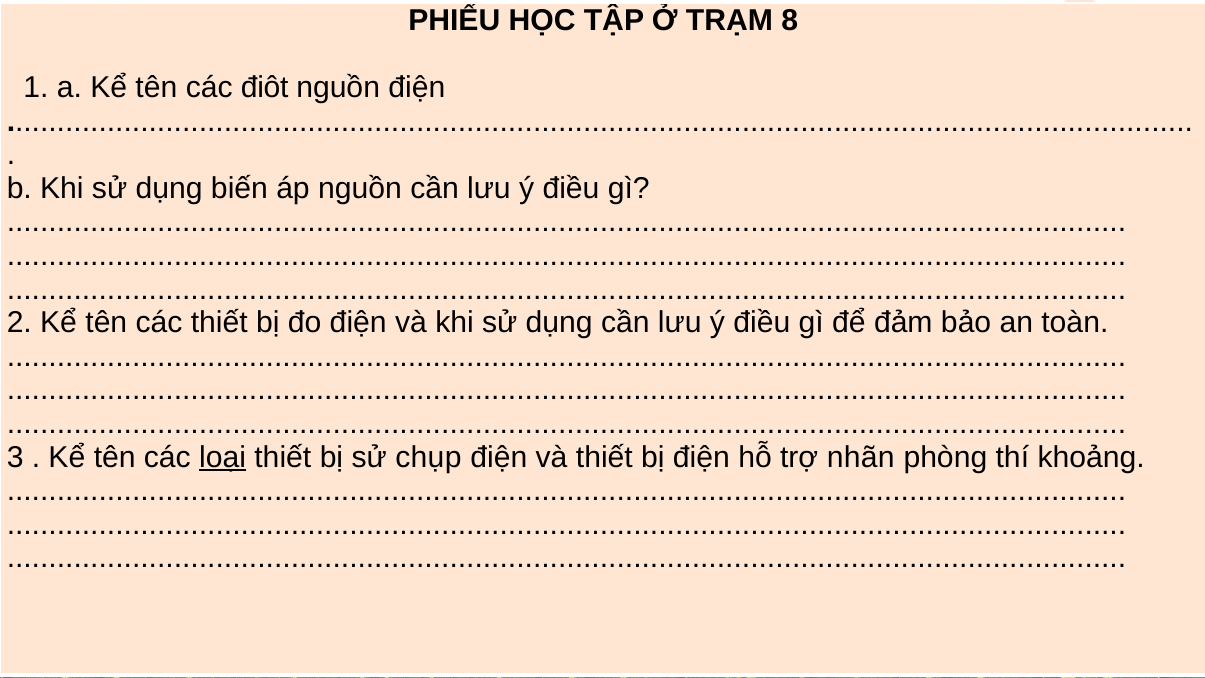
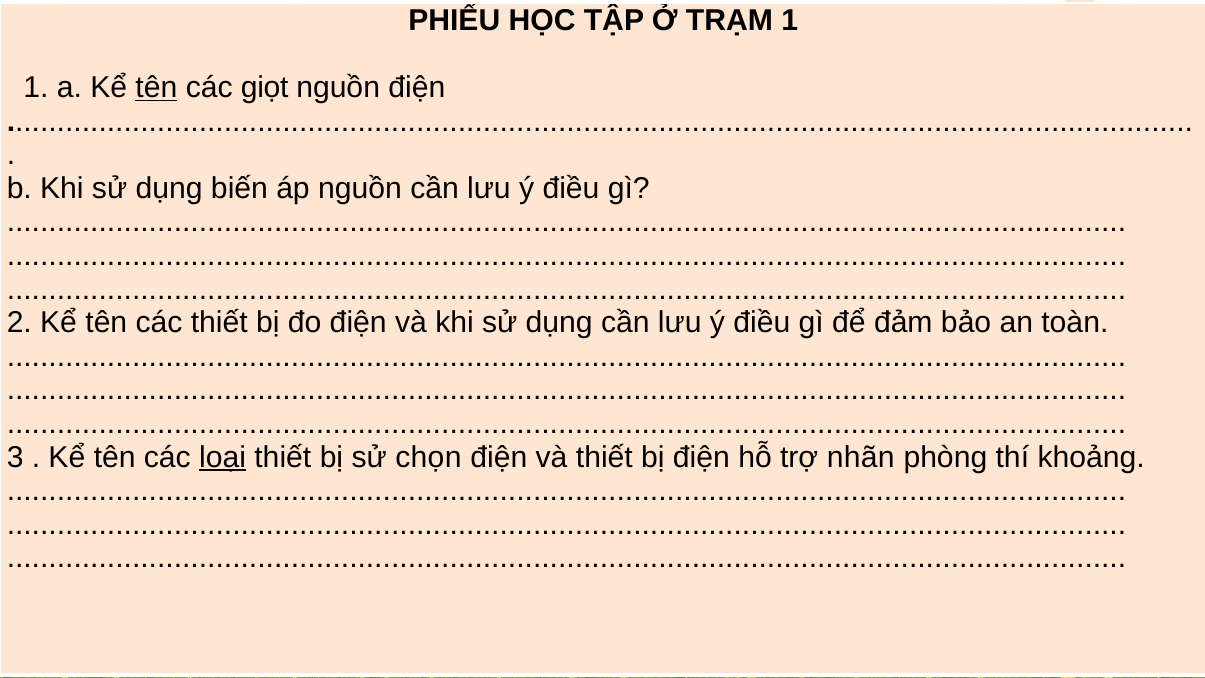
TRẠM 8: 8 -> 1 (790, 20)
tên underline: none -> present (156, 88)
điôt: điôt -> giọt (265, 88)
chụp: chụp -> chọn (428, 457)
